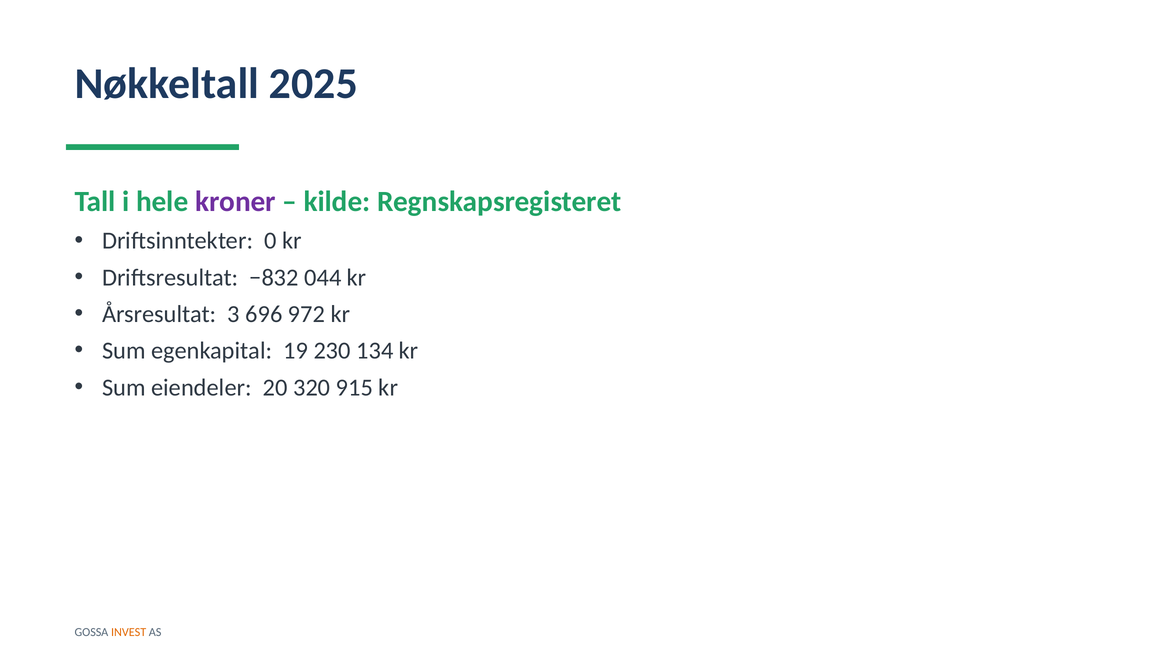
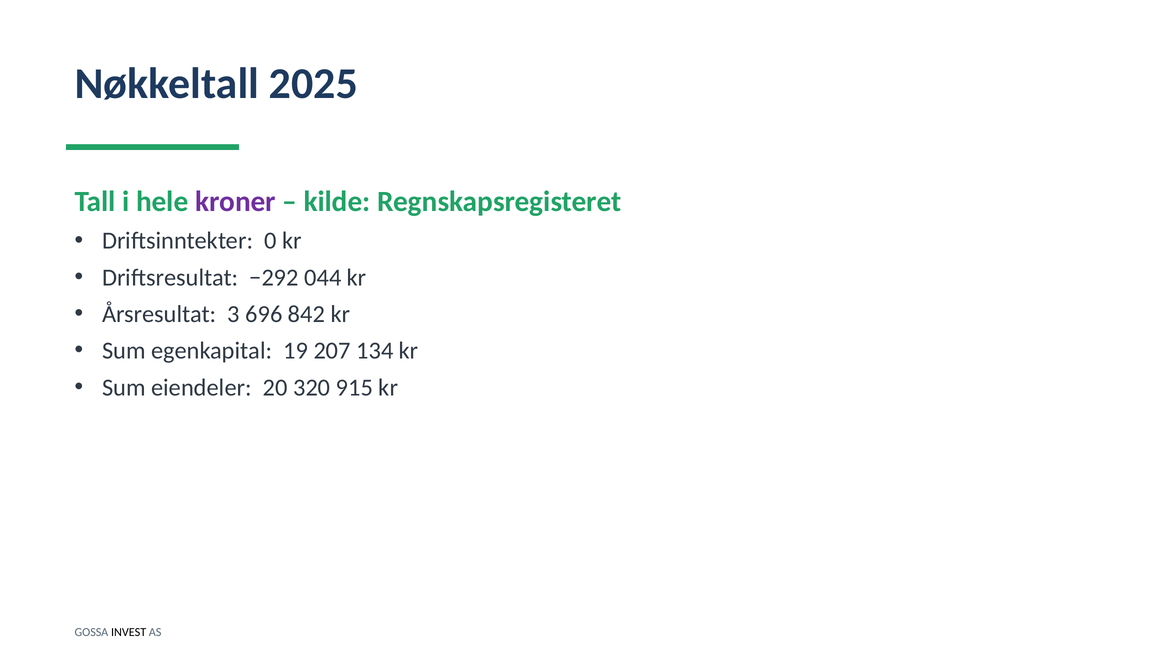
−832: −832 -> −292 (274, 278)
972: 972 -> 842 (307, 314)
230: 230 -> 207 (332, 351)
INVEST colour: orange -> black (129, 633)
